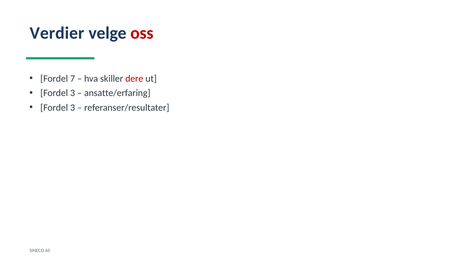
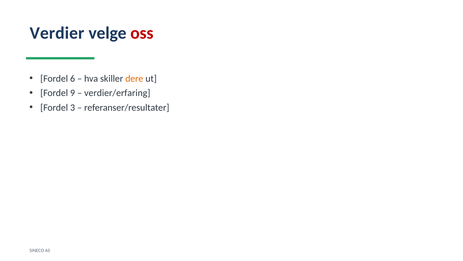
7: 7 -> 6 (73, 78)
dere colour: red -> orange (134, 78)
3: 3 -> 9 (73, 93)
ansatte/erfaring: ansatte/erfaring -> verdier/erfaring (117, 93)
